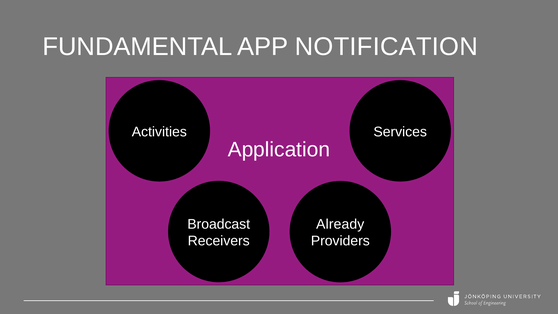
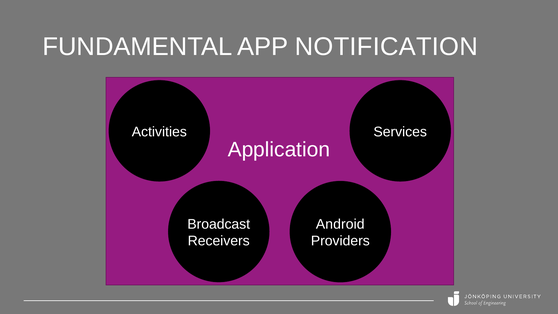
Already: Already -> Android (340, 224)
